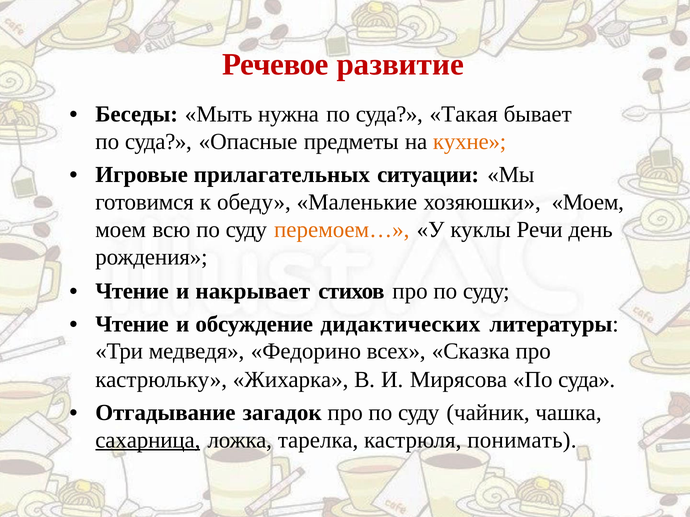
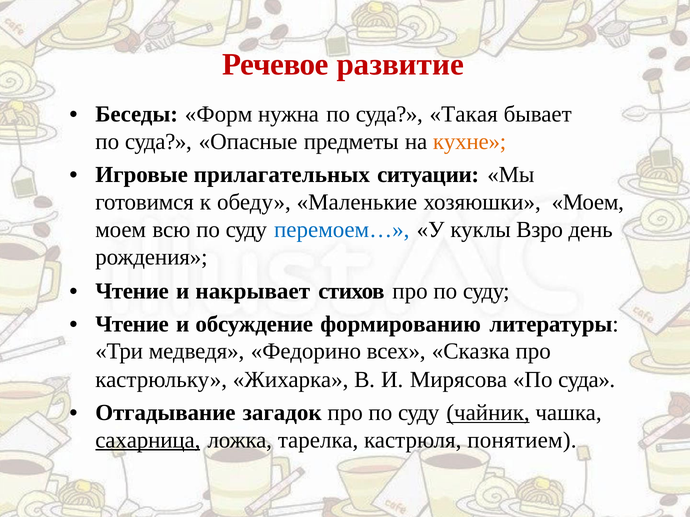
Мыть: Мыть -> Форм (219, 114)
перемоем… colour: orange -> blue (342, 230)
Речи: Речи -> Взро (540, 230)
дидактических: дидактических -> формированию (401, 325)
чайник underline: none -> present (488, 413)
понимать: понимать -> понятием (522, 440)
